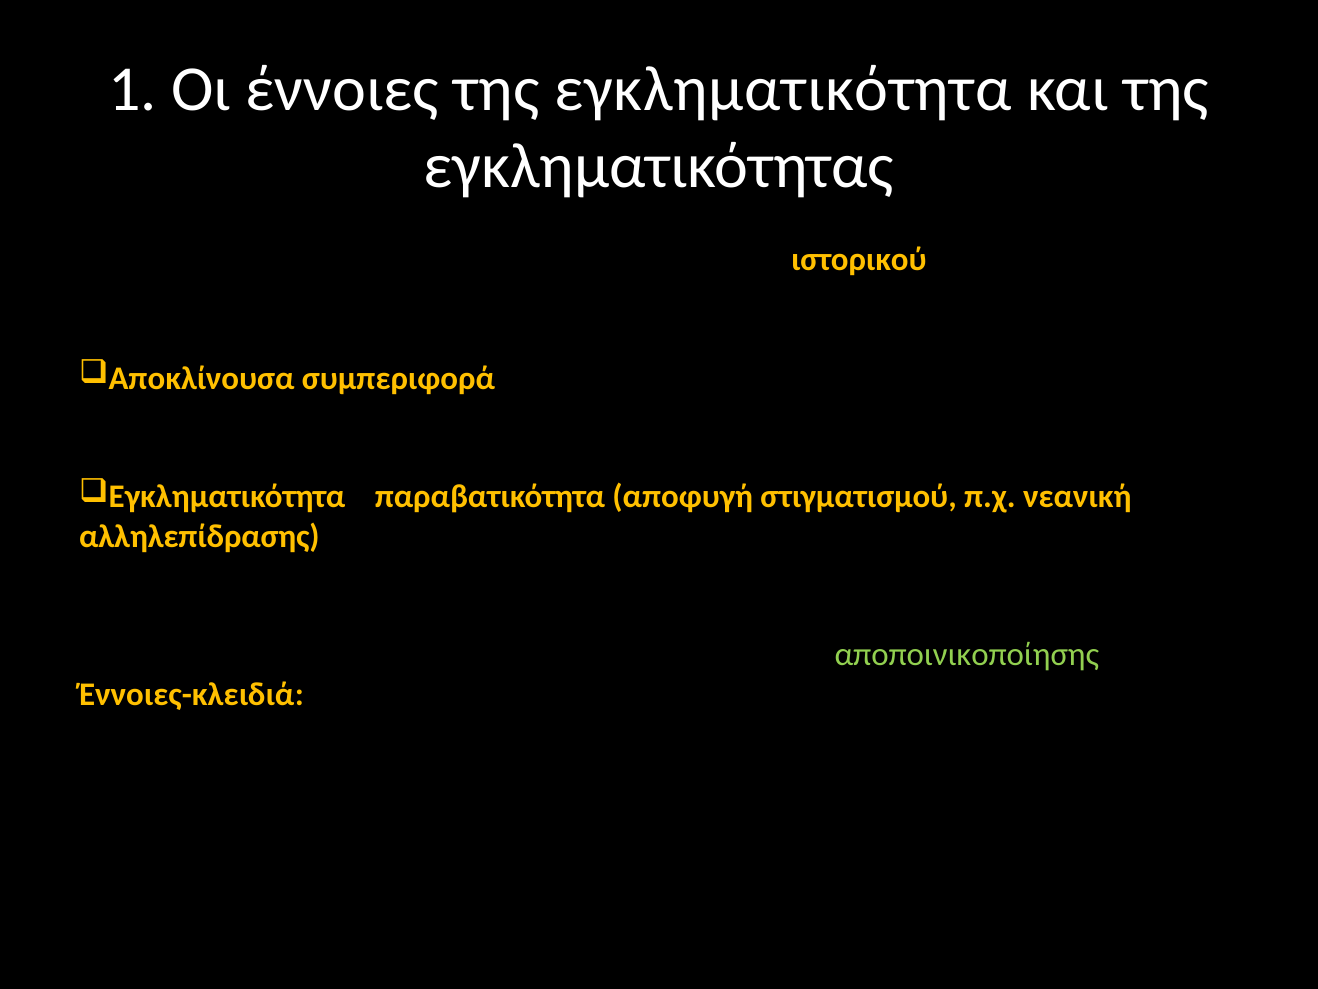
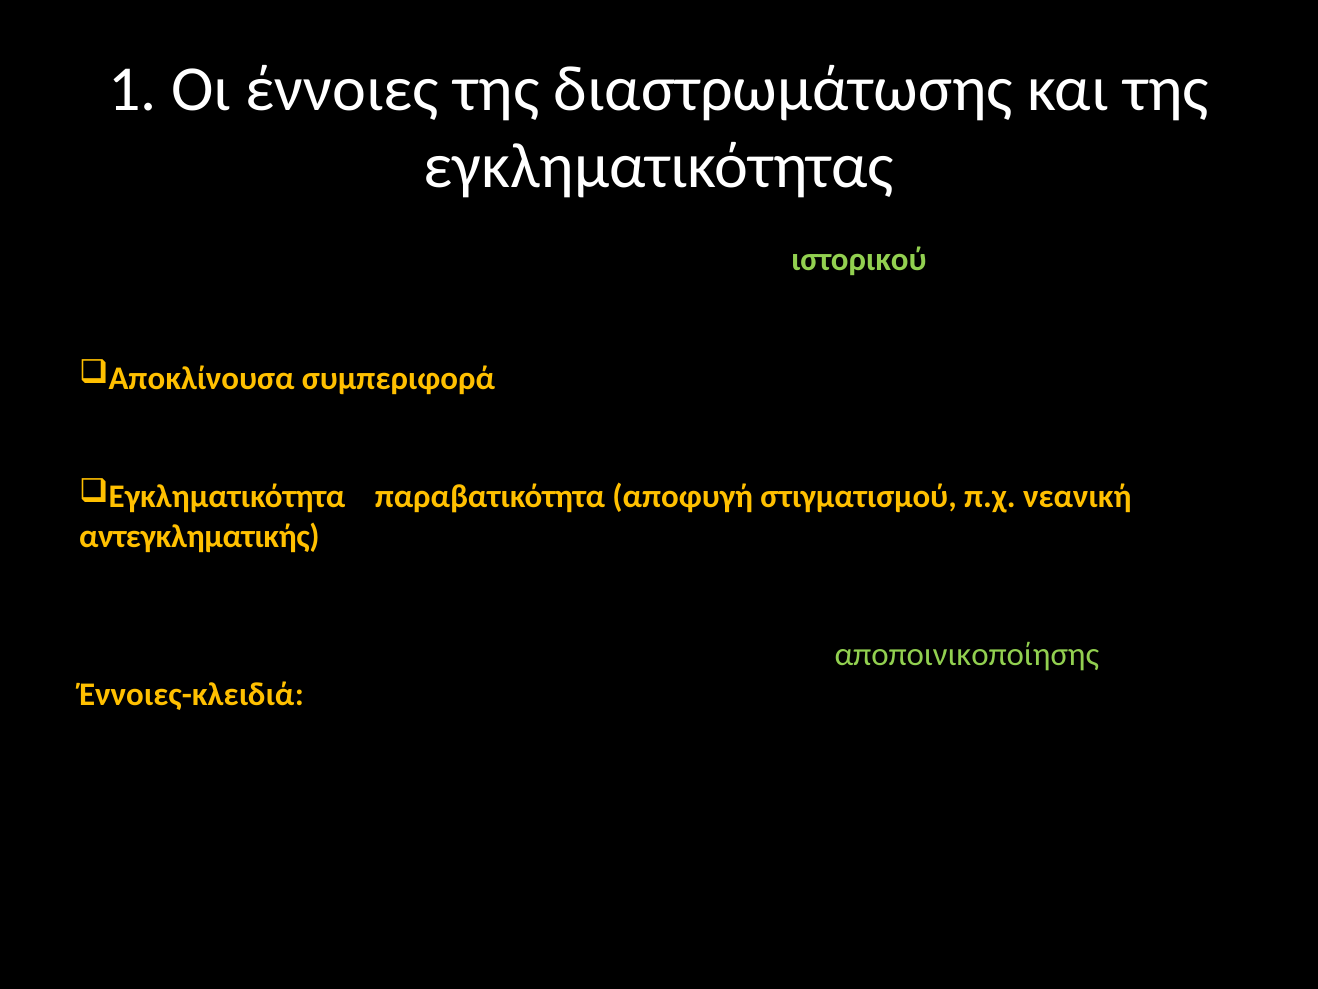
της εγκληματικότητα: εγκληματικότητα -> διαστρωμάτωσης (784, 89)
ιστορικού colour: yellow -> light green (859, 259)
αλληλεπίδρασης: αλληλεπίδρασης -> αντεγκληματικής (199, 536)
